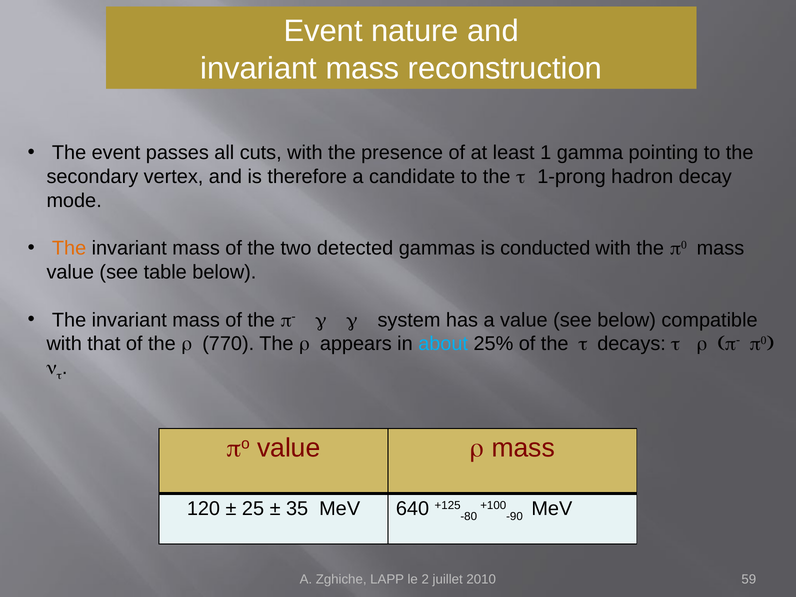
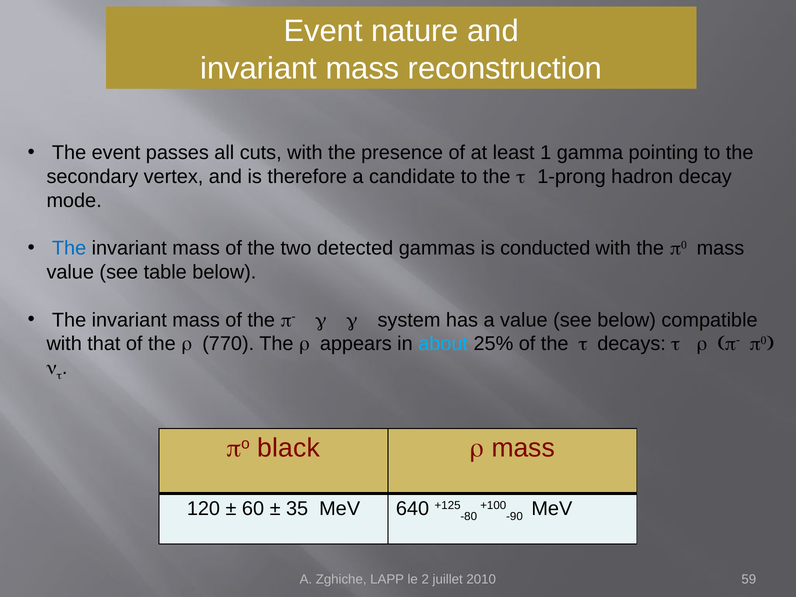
The colour: orange -> blue (69, 248)
po value: value -> black (289, 448)
25: 25 -> 60 (253, 509)
